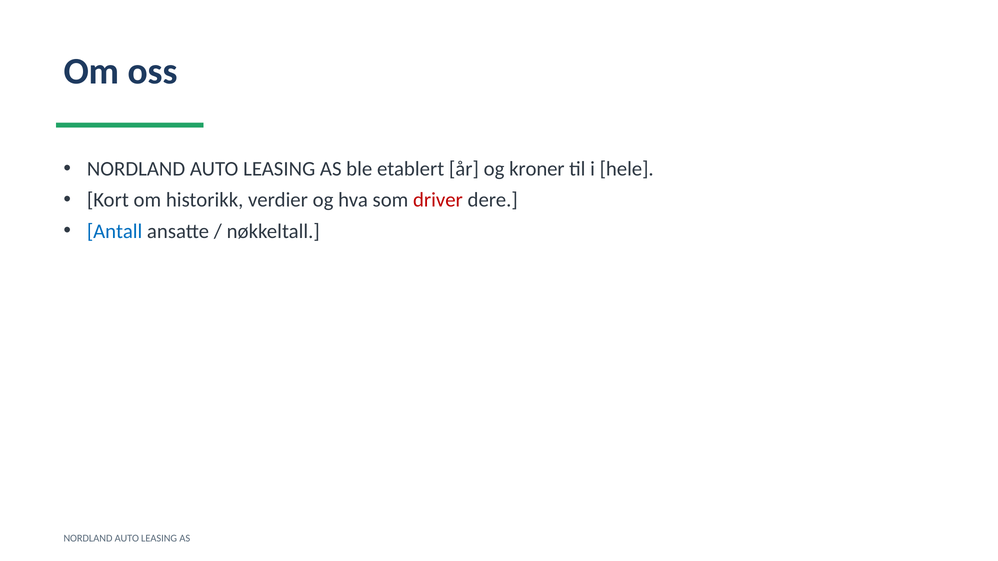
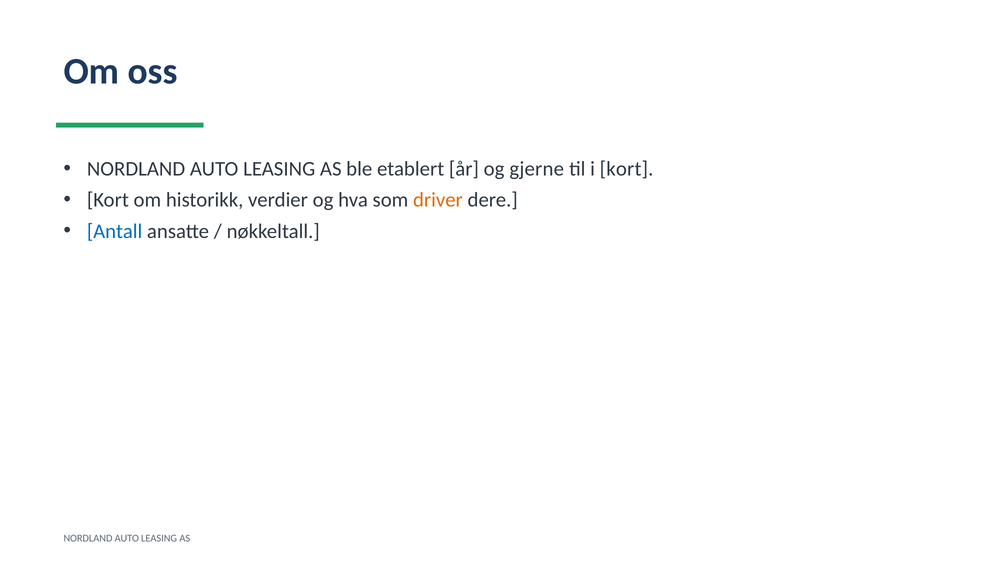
kroner: kroner -> gjerne (537, 169)
i hele: hele -> kort (627, 169)
driver colour: red -> orange (438, 200)
